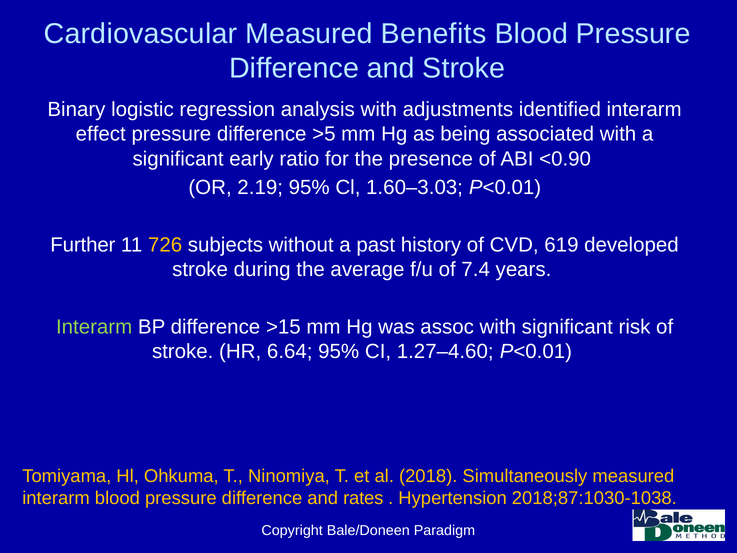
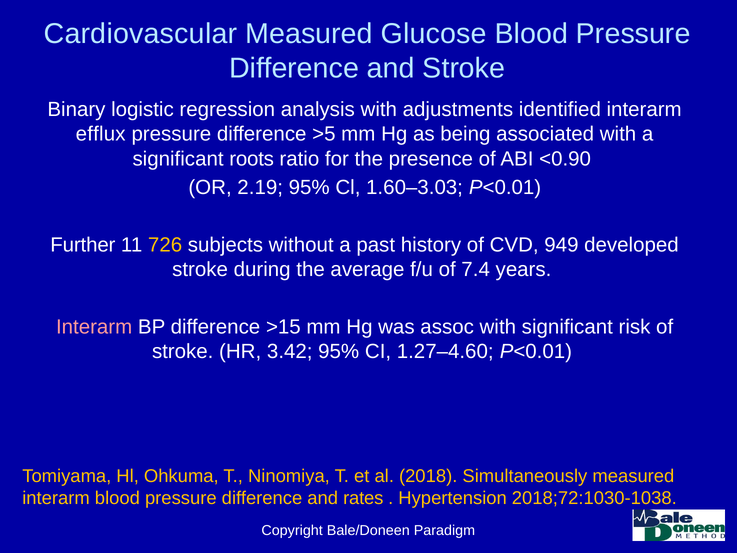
Benefits: Benefits -> Glucose (434, 34)
effect: effect -> efflux (101, 134)
early: early -> roots (252, 159)
619: 619 -> 949 (561, 245)
Interarm colour: light green -> pink (94, 327)
6.64: 6.64 -> 3.42 (290, 351)
2018;87:1030-1038: 2018;87:1030-1038 -> 2018;72:1030-1038 (594, 498)
